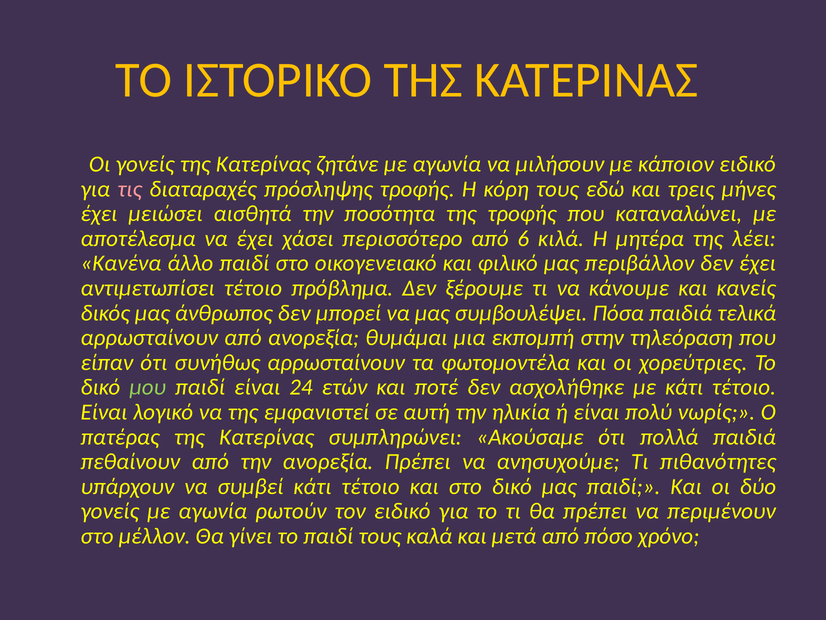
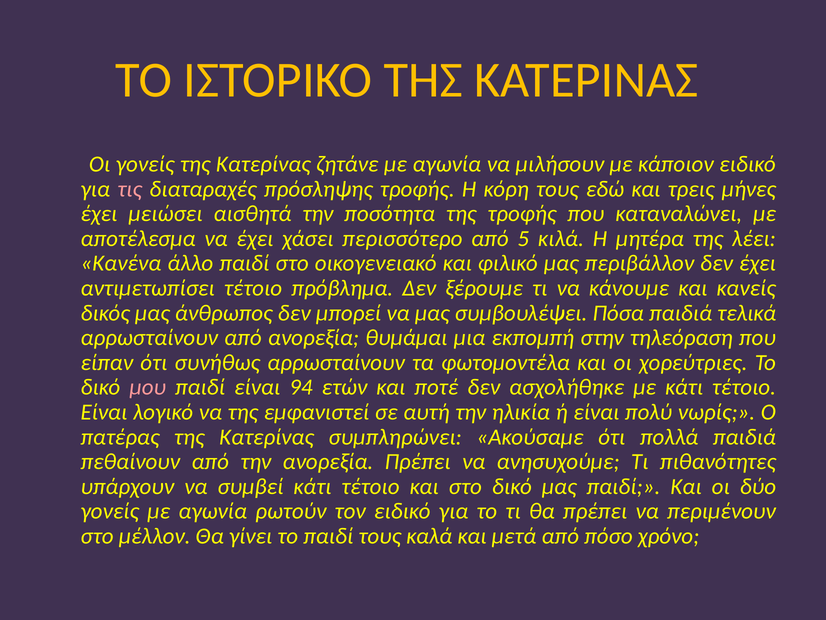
6: 6 -> 5 (523, 238)
μου colour: light green -> pink (148, 387)
24: 24 -> 94 (301, 387)
